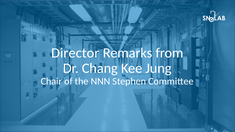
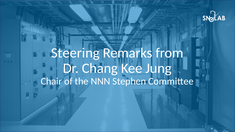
Director: Director -> Steering (75, 53)
